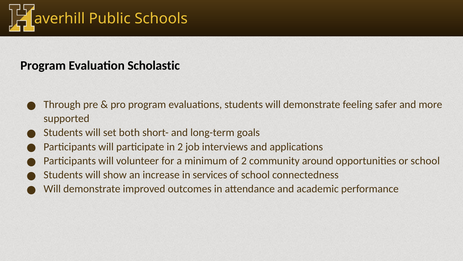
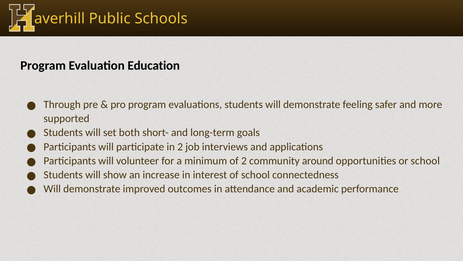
Scholastic: Scholastic -> Education (154, 65)
services: services -> interest (210, 174)
